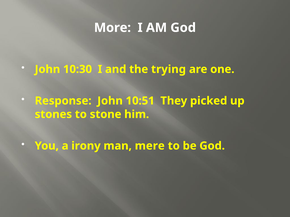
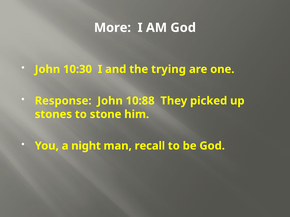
10:51: 10:51 -> 10:88 (140, 101)
irony: irony -> night (86, 146)
mere: mere -> recall (150, 146)
